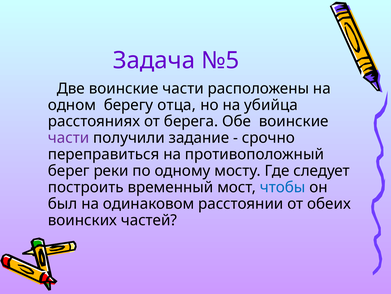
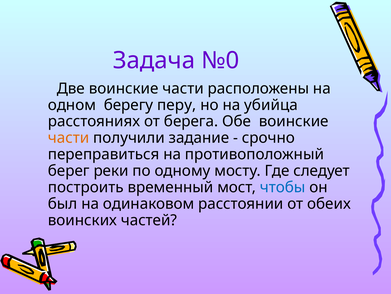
№5: №5 -> №0 (220, 60)
отца: отца -> перу (177, 105)
части colour: purple -> orange (69, 138)
